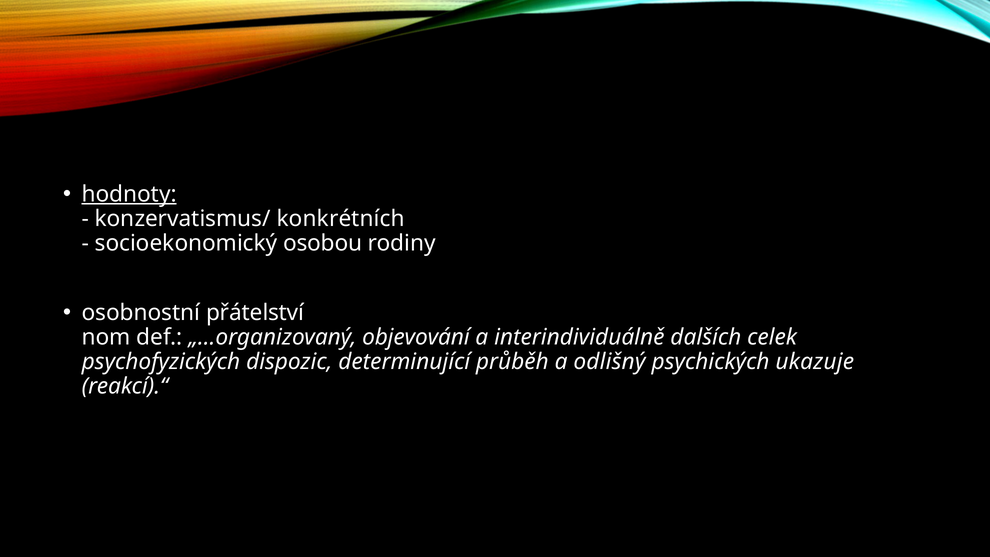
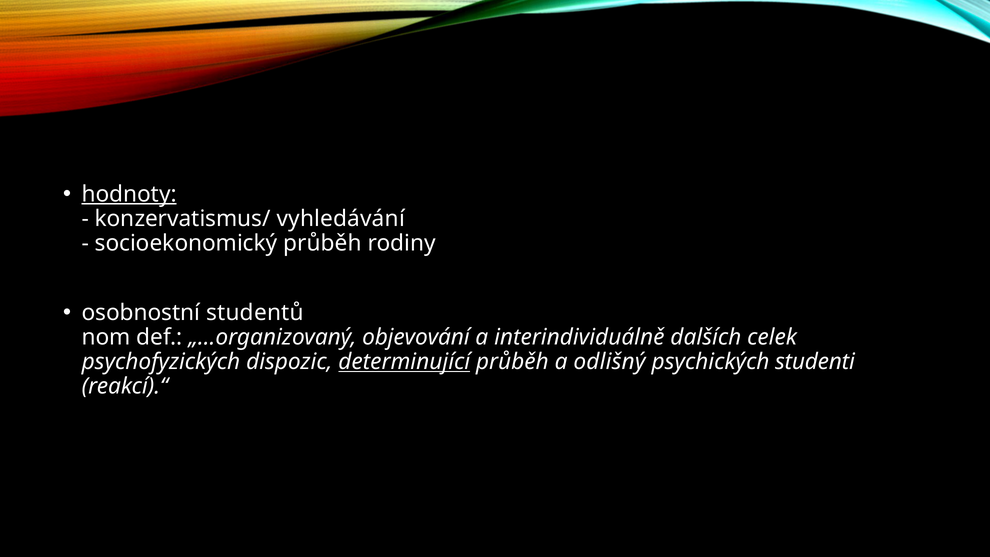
konkrétních: konkrétních -> vyhledávání (341, 219)
socioekonomický osobou: osobou -> průběh (323, 243)
přátelství: přátelství -> studentů (255, 313)
determinující underline: none -> present (404, 362)
ukazuje: ukazuje -> studenti (815, 362)
